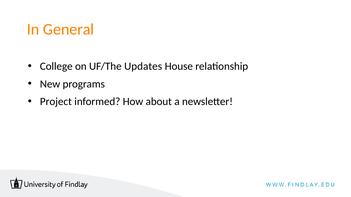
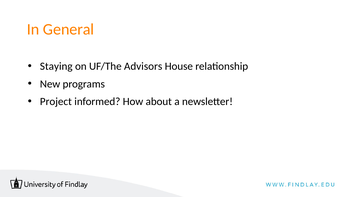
College: College -> Staying (56, 67)
Updates: Updates -> Advisors (143, 67)
